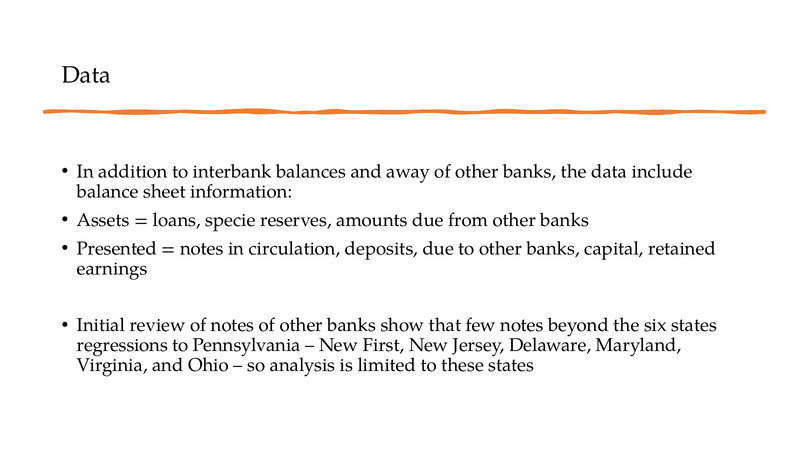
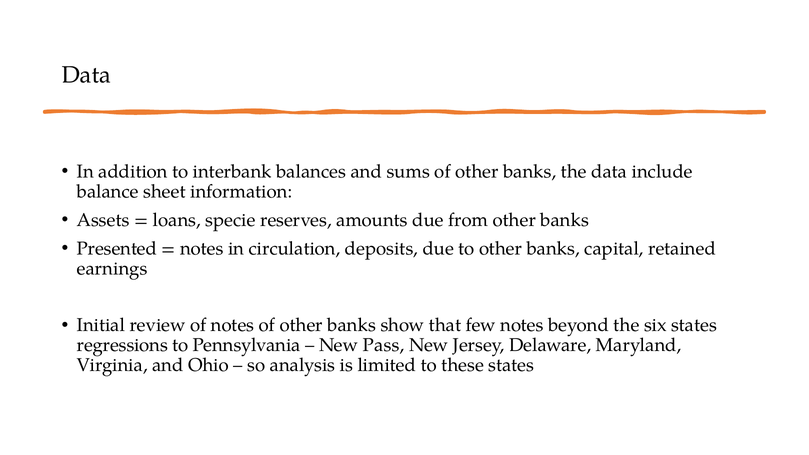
away: away -> sums (408, 172)
First: First -> Pass (384, 345)
